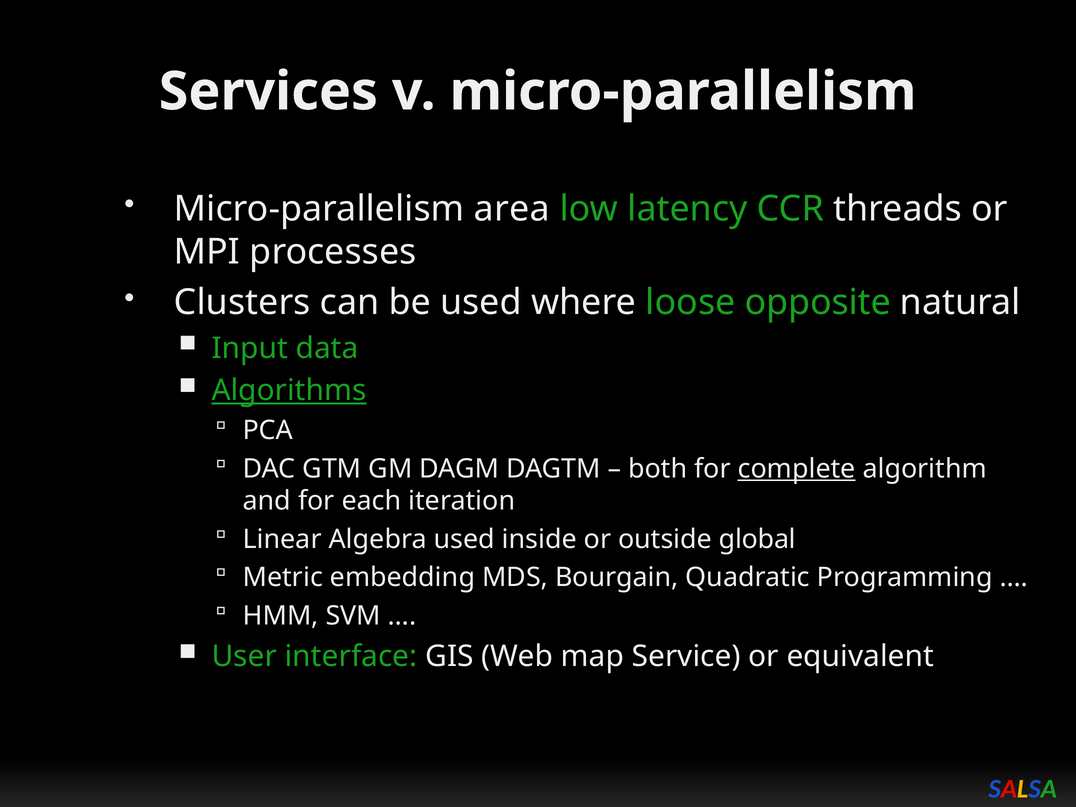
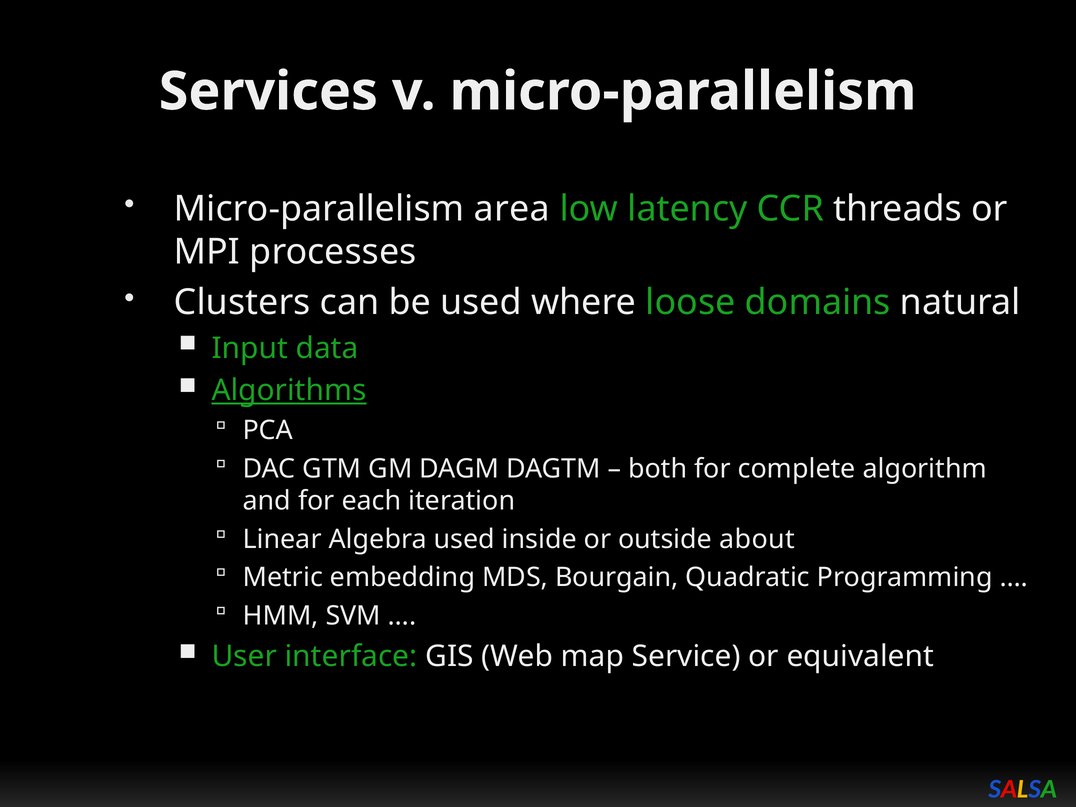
opposite: opposite -> domains (818, 303)
complete underline: present -> none (797, 469)
global: global -> about (757, 539)
